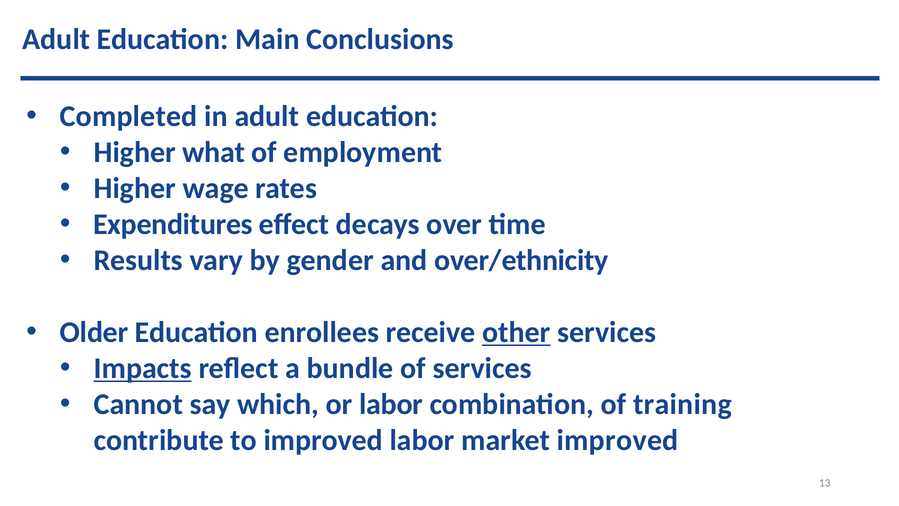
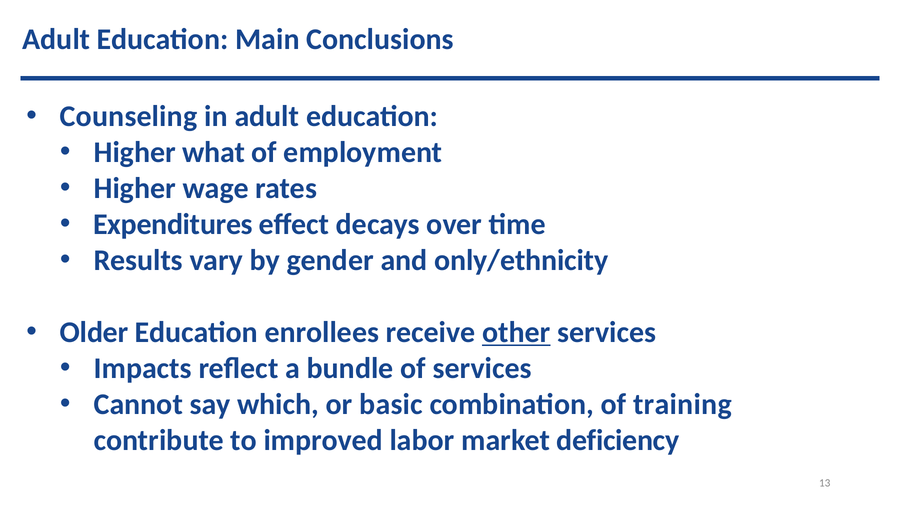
Completed: Completed -> Counseling (129, 116)
over/ethnicity: over/ethnicity -> only/ethnicity (521, 260)
Impacts underline: present -> none (143, 368)
or labor: labor -> basic (391, 404)
market improved: improved -> deficiency (618, 440)
